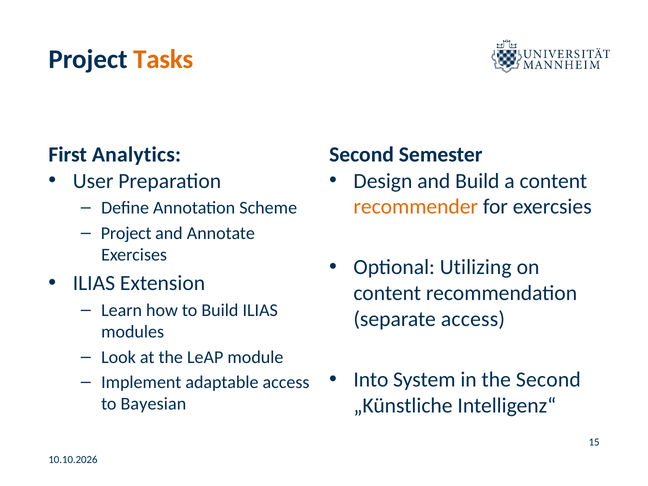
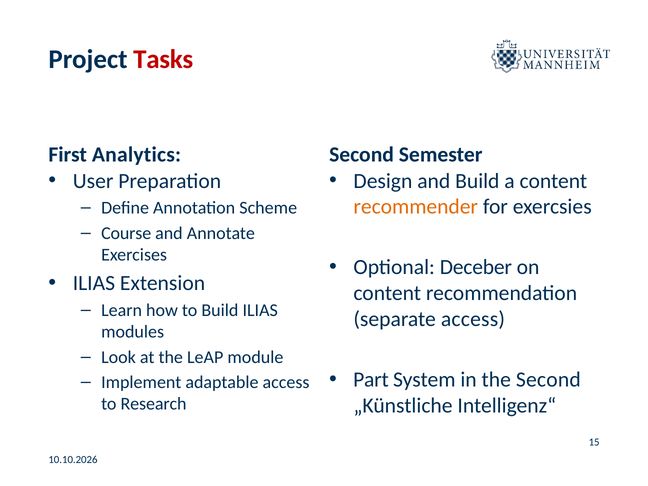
Tasks colour: orange -> red (163, 60)
Project: Project -> Course (126, 233)
Utilizing: Utilizing -> Deceber (476, 267)
Into: Into -> Part (371, 380)
Bayesian: Bayesian -> Research (154, 404)
